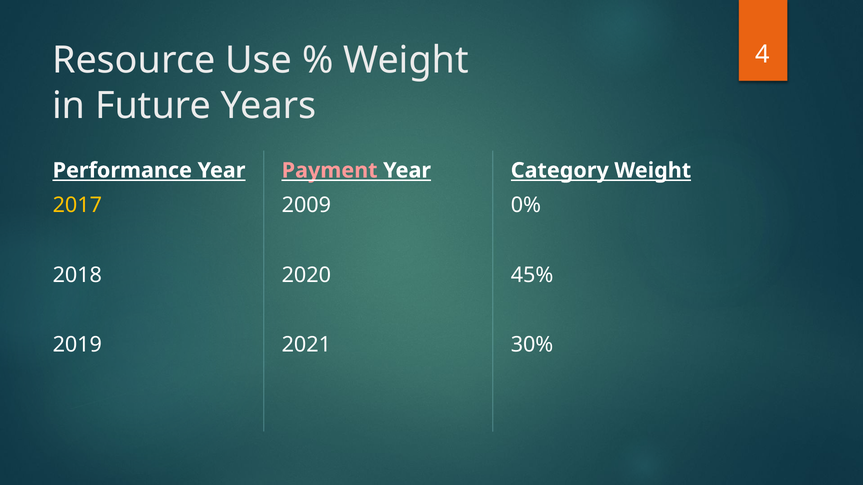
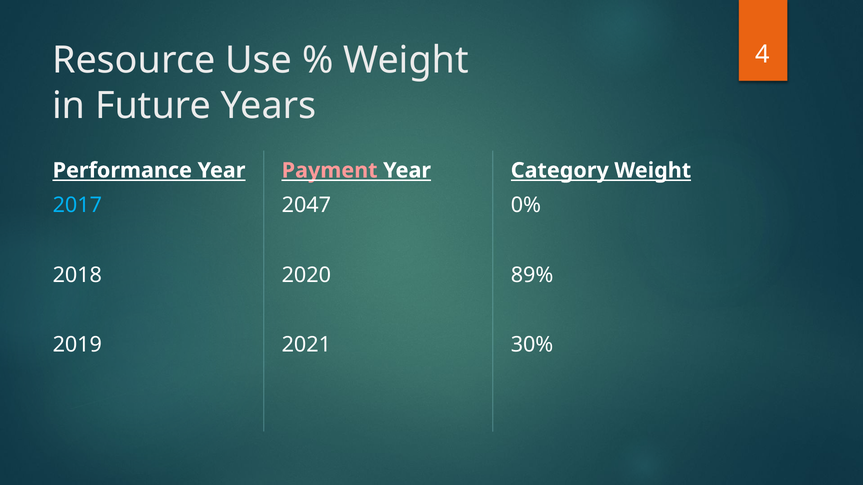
2017 colour: yellow -> light blue (77, 205)
2009: 2009 -> 2047 (306, 205)
45%: 45% -> 89% (532, 275)
